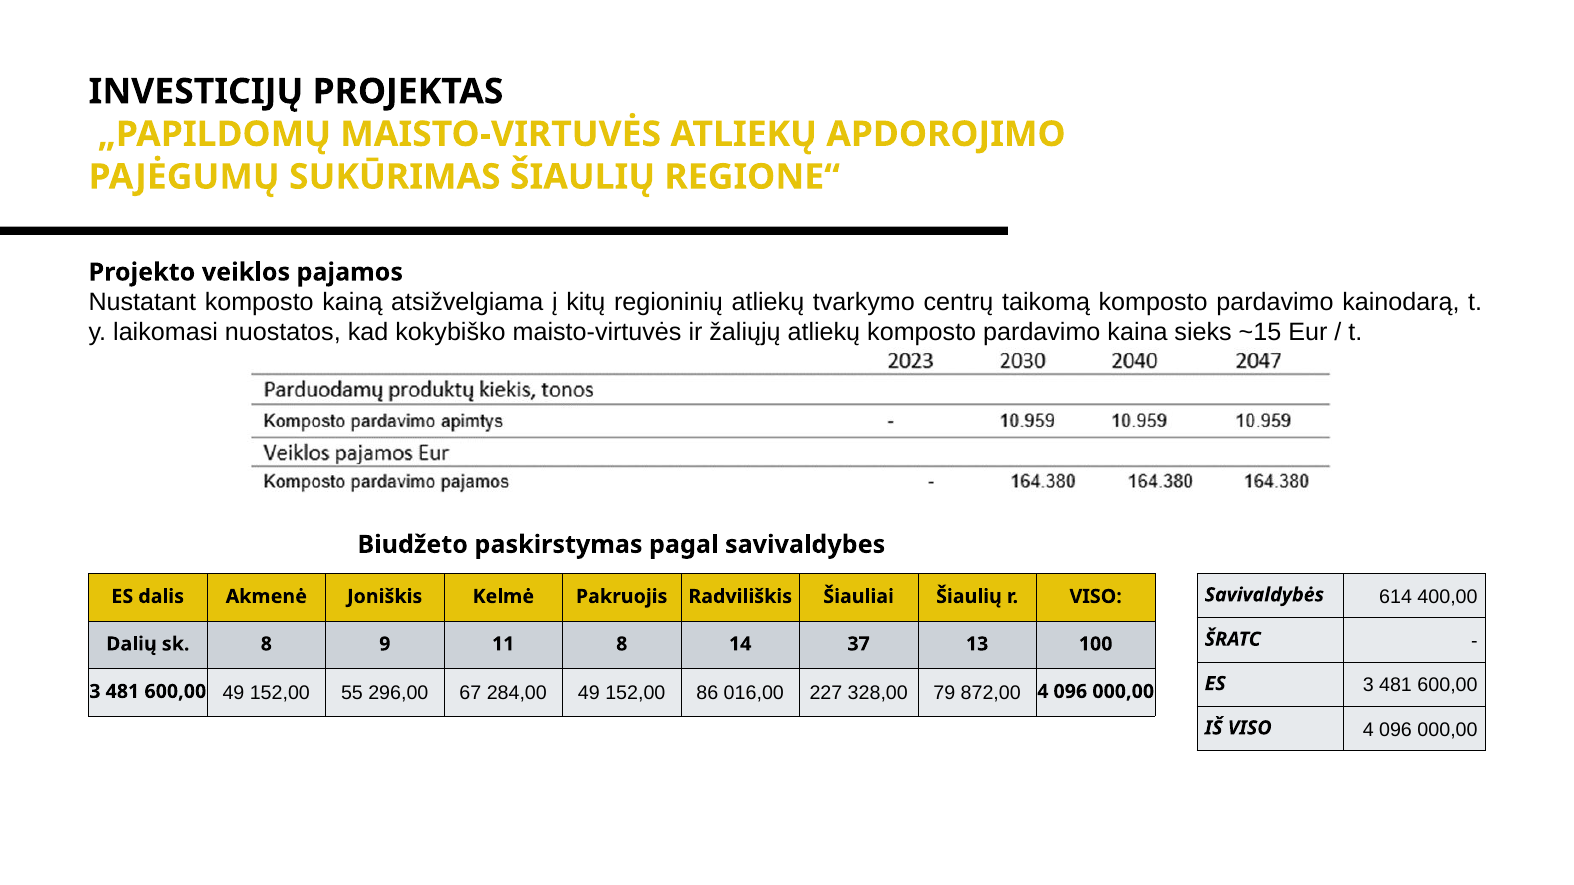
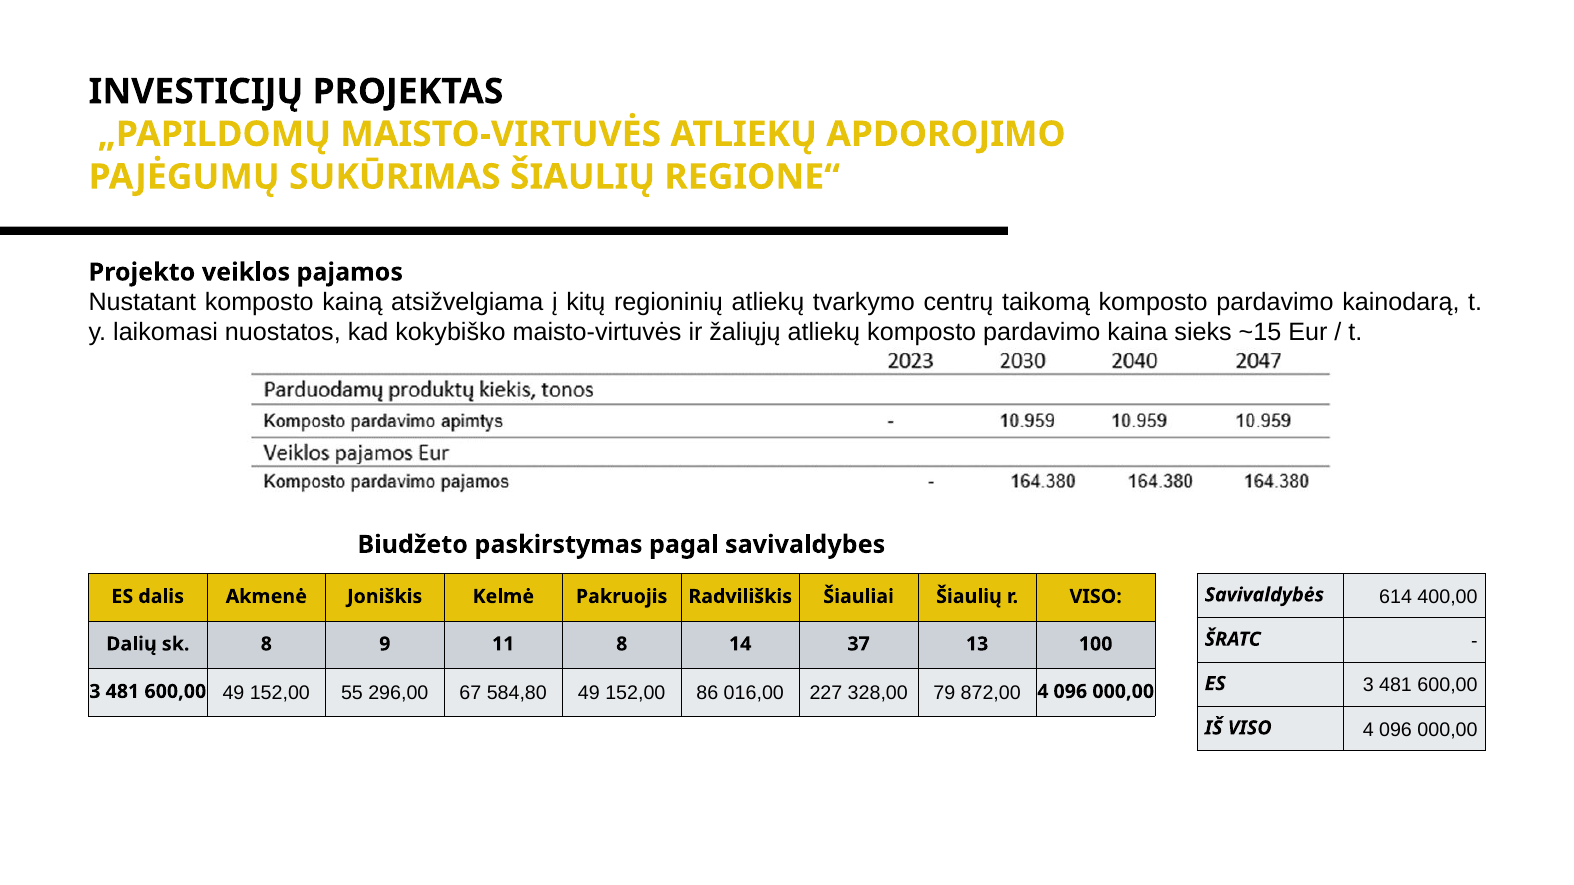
284,00: 284,00 -> 584,80 (517, 693)
